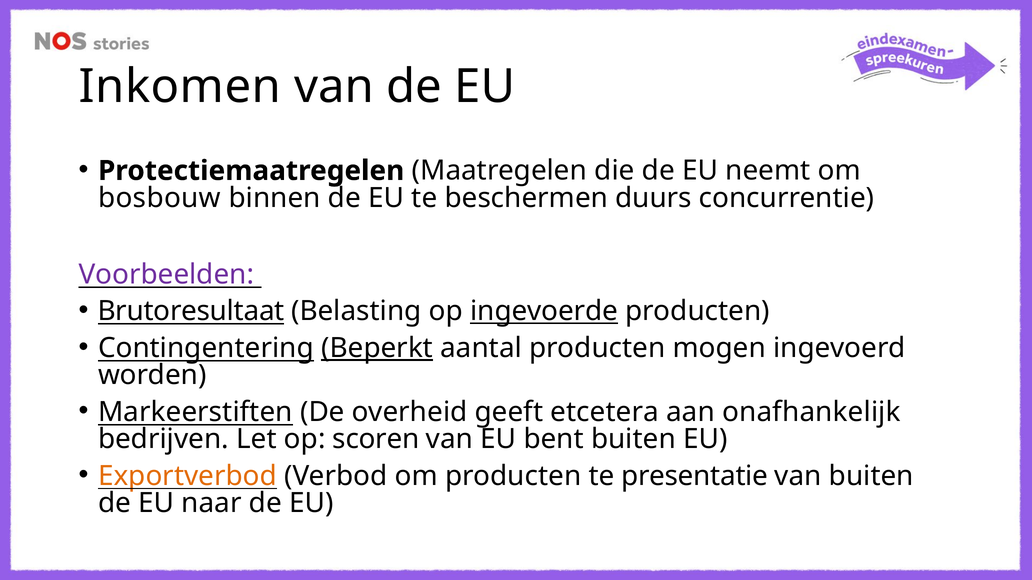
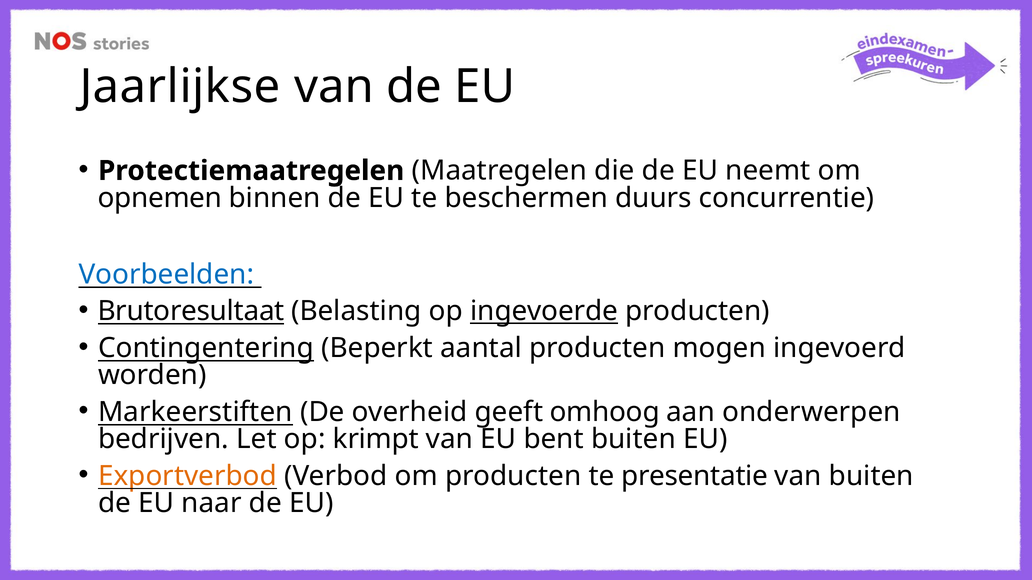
Inkomen: Inkomen -> Jaarlijkse (180, 87)
bosbouw: bosbouw -> opnemen (160, 198)
Voorbeelden colour: purple -> blue (166, 275)
Beperkt underline: present -> none (377, 348)
etcetera: etcetera -> omhoog (605, 412)
onafhankelijk: onafhankelijk -> onderwerpen (811, 412)
scoren: scoren -> krimpt (376, 439)
